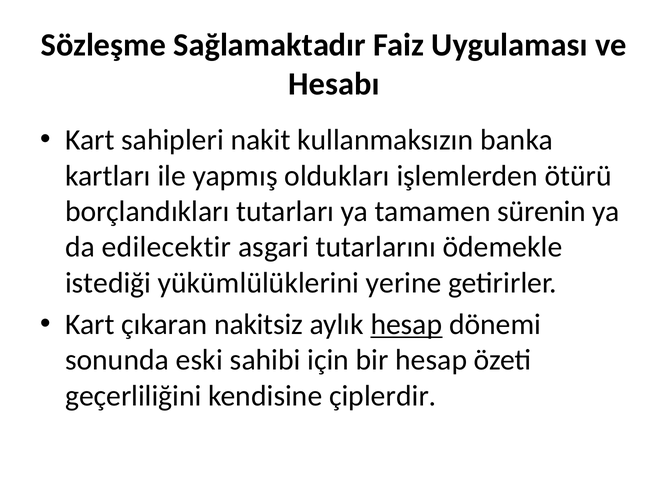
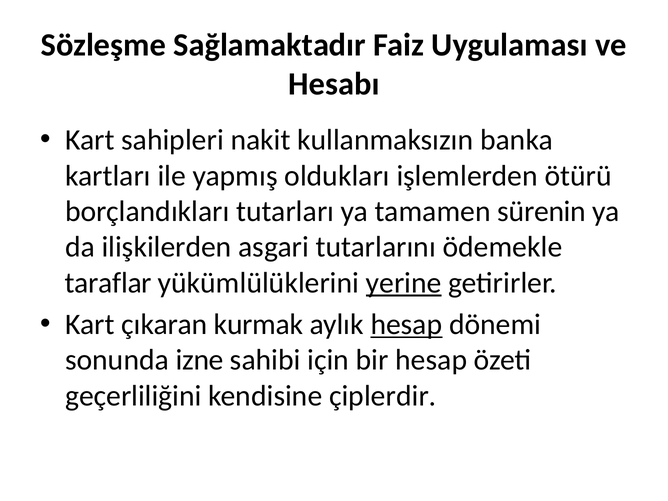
edilecektir: edilecektir -> ilişkilerden (167, 247)
istediği: istediği -> taraflar (108, 283)
yerine underline: none -> present (404, 283)
nakitsiz: nakitsiz -> kurmak (259, 324)
eski: eski -> izne (200, 360)
